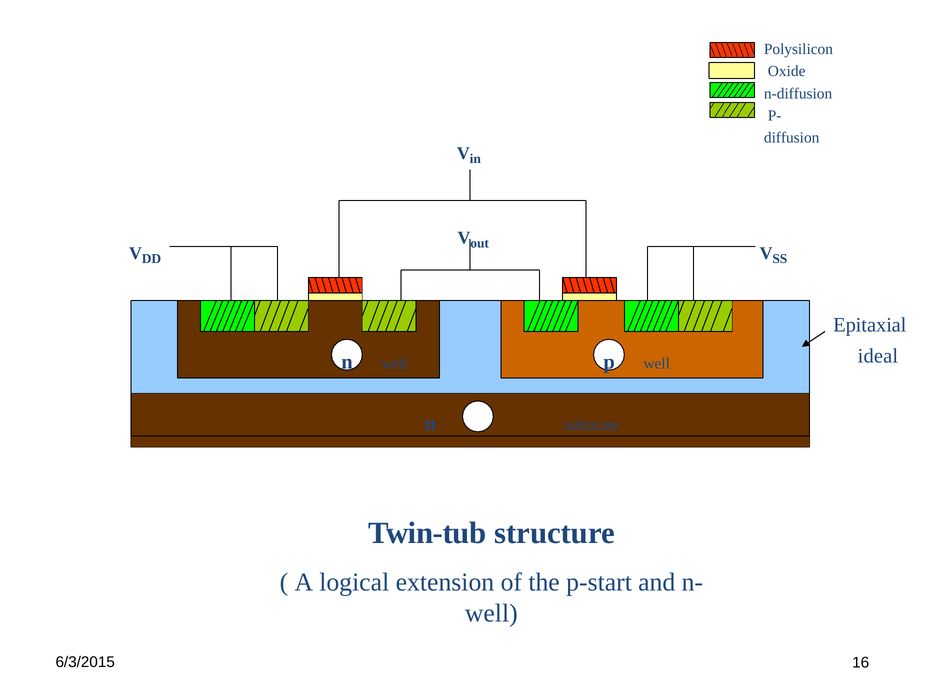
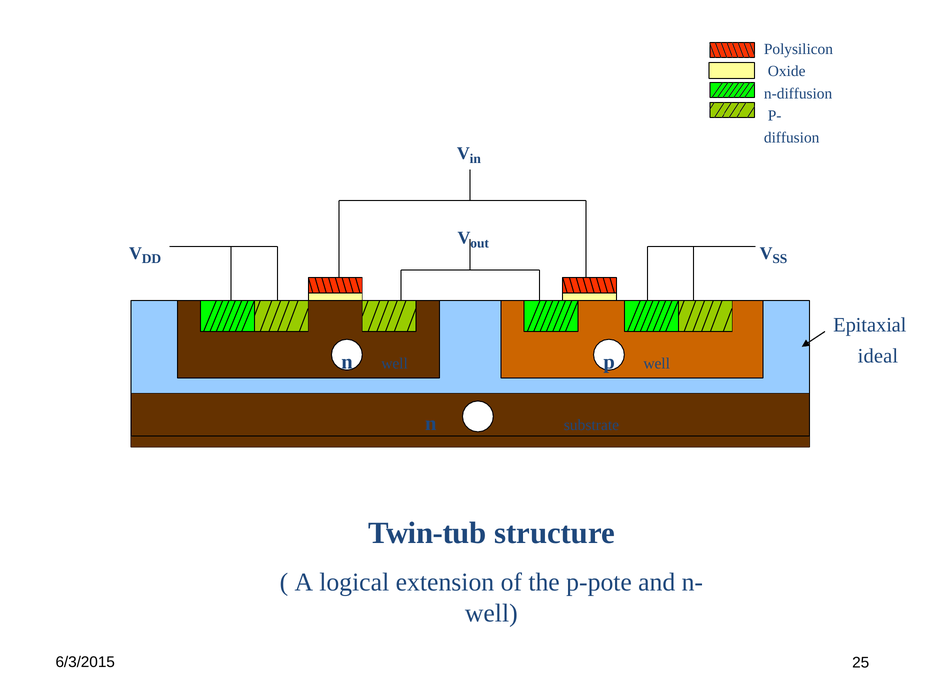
p-start: p-start -> p-pote (599, 582)
16: 16 -> 25 (861, 662)
